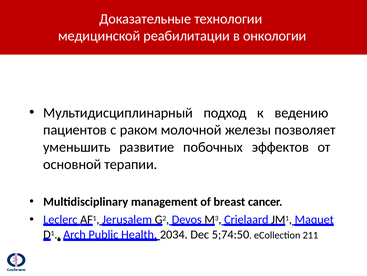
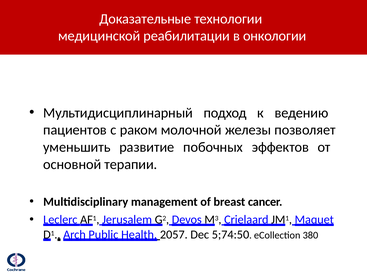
2034: 2034 -> 2057 (174, 234)
211: 211 -> 380 (310, 235)
